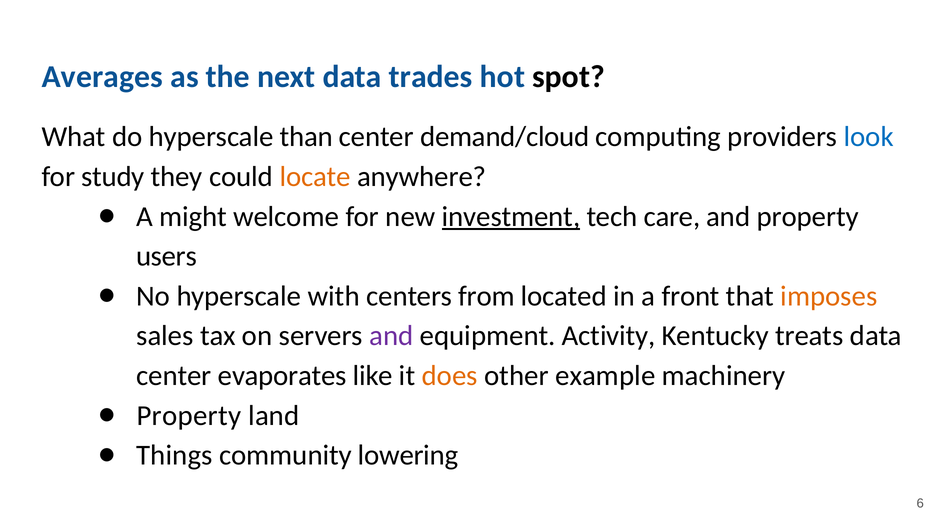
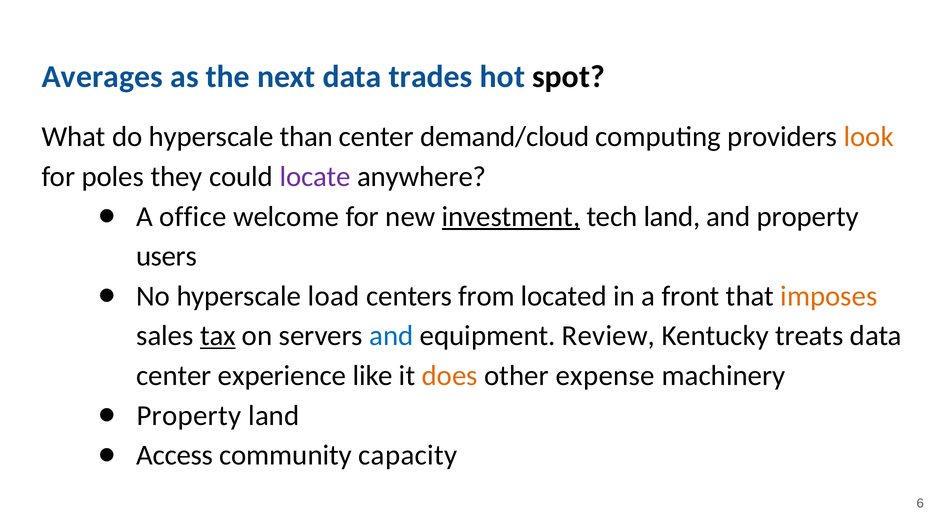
look colour: blue -> orange (869, 137)
study: study -> poles (113, 177)
locate colour: orange -> purple (315, 177)
might: might -> office (193, 217)
tech care: care -> land (672, 217)
with: with -> load (334, 296)
tax underline: none -> present (218, 336)
and colour: purple -> blue (391, 336)
Activity: Activity -> Review (609, 336)
evaporates: evaporates -> experience (282, 376)
example: example -> expense (605, 376)
Things: Things -> Access (175, 455)
lowering: lowering -> capacity (408, 455)
